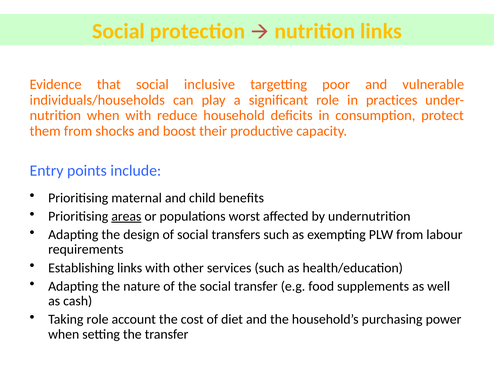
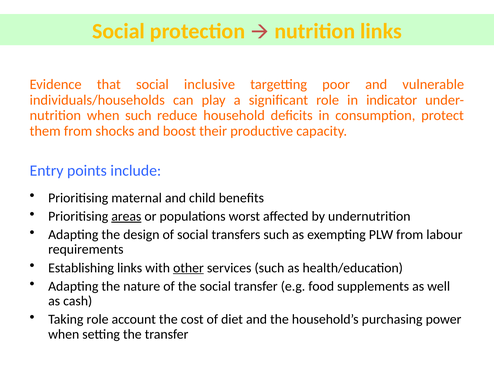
practices: practices -> indicator (392, 100)
when with: with -> such (138, 116)
other underline: none -> present (188, 268)
